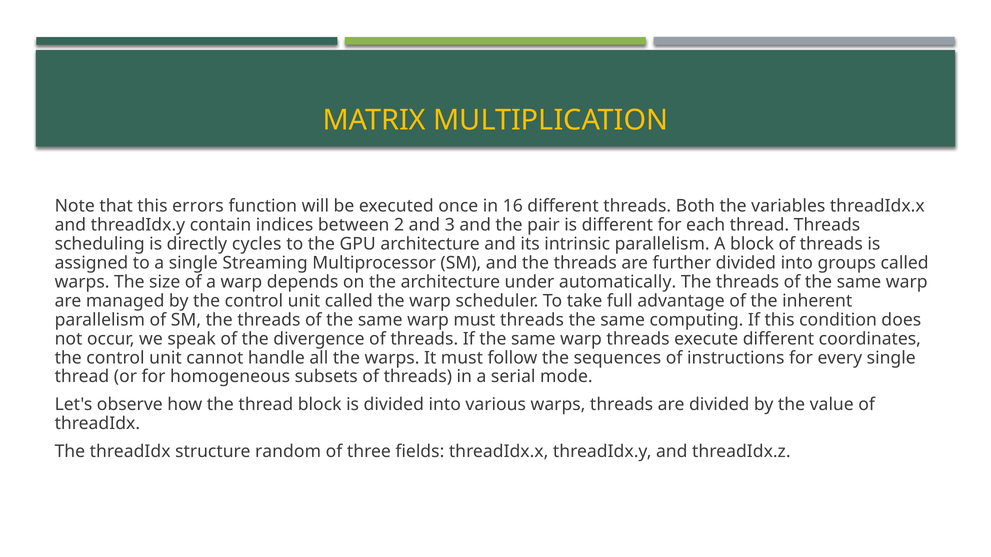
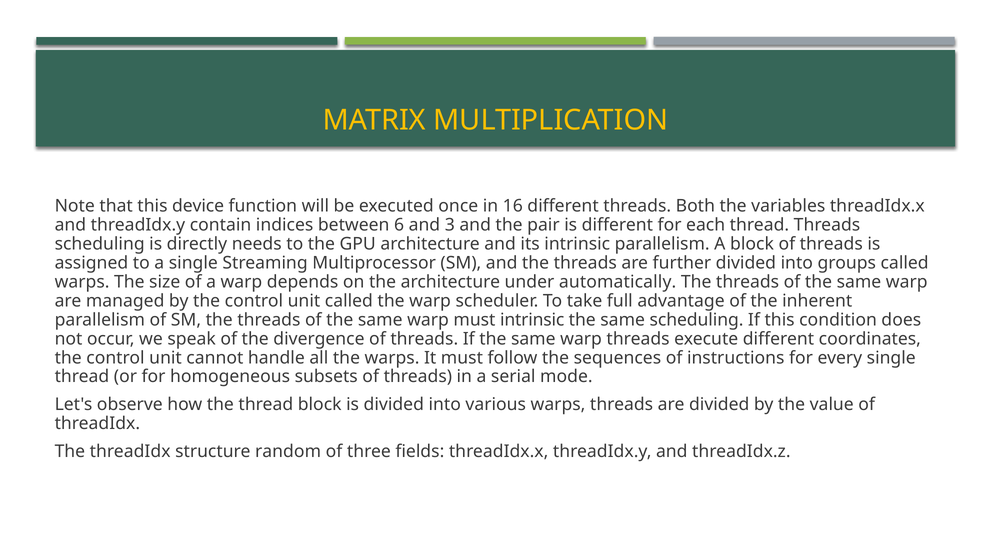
errors: errors -> device (198, 206)
2: 2 -> 6 (399, 225)
cycles: cycles -> needs (257, 244)
must threads: threads -> intrinsic (532, 320)
same computing: computing -> scheduling (697, 320)
